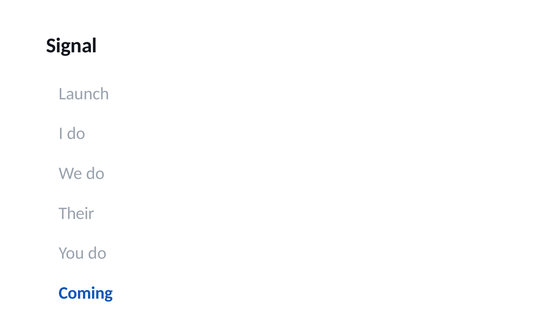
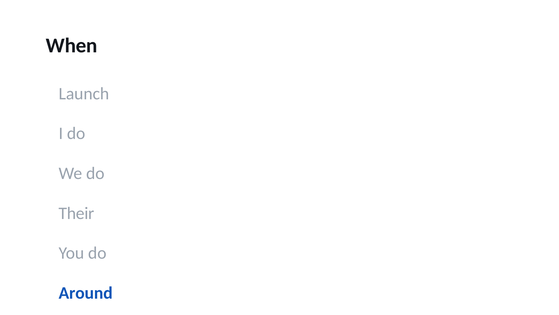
Signal: Signal -> When (72, 45)
Coming: Coming -> Around (86, 293)
